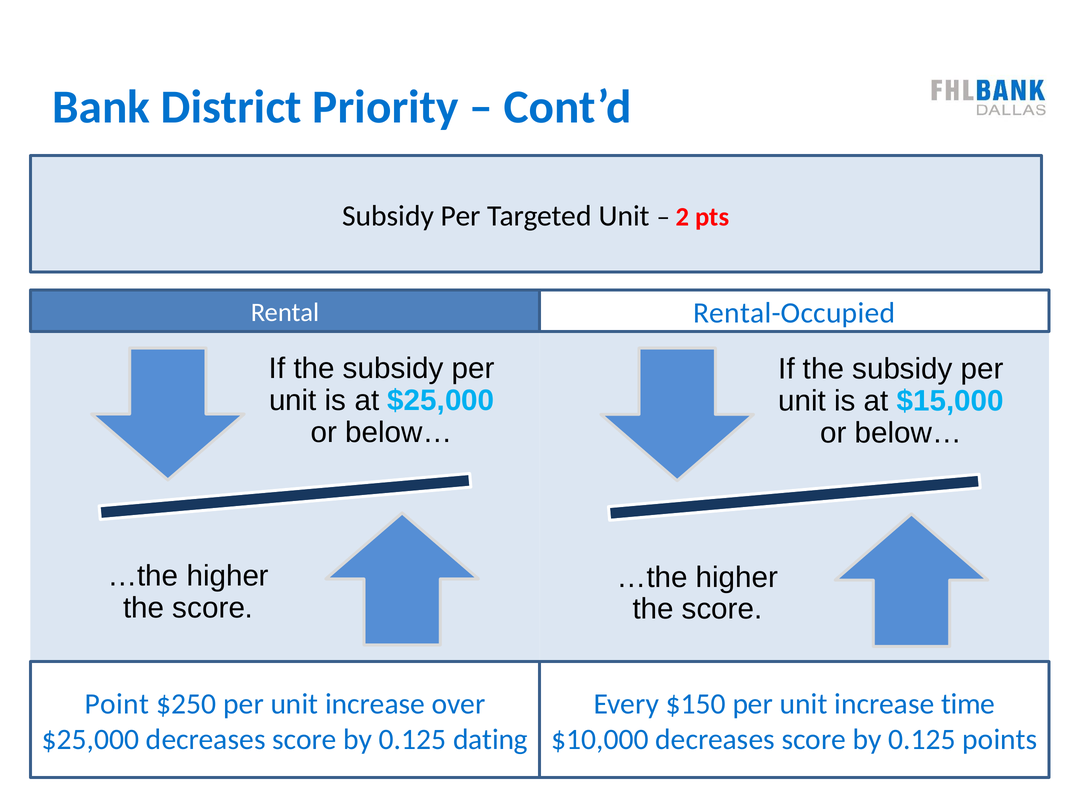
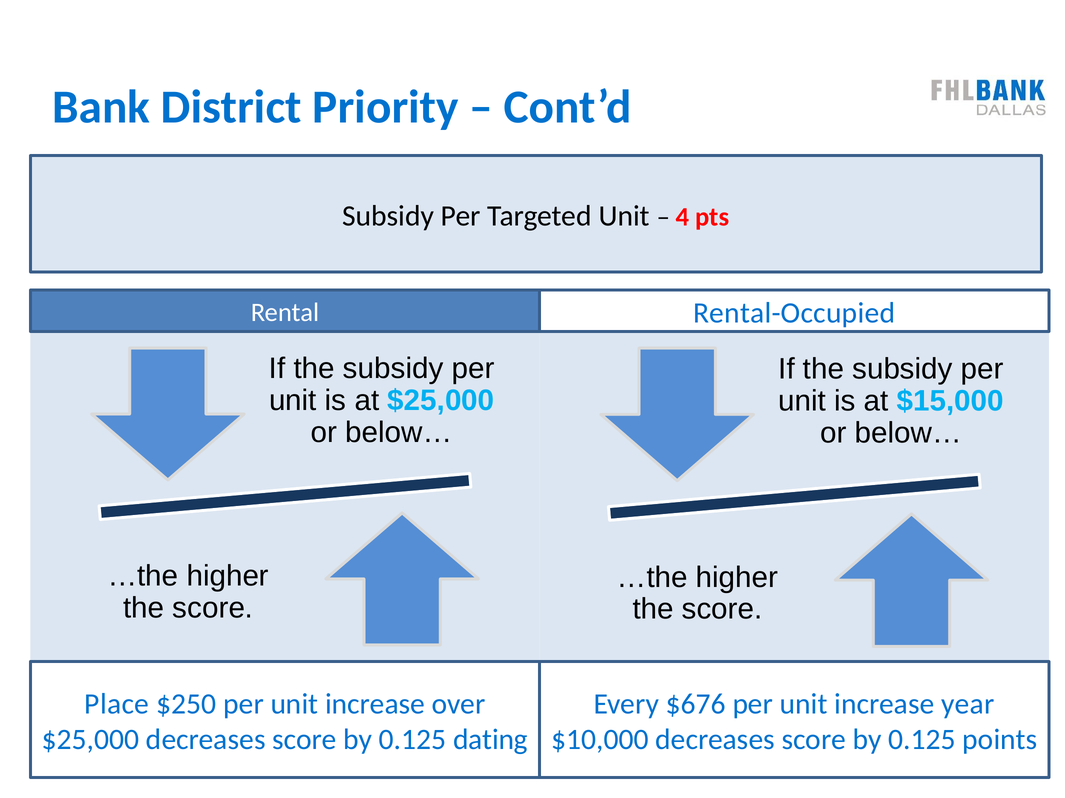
2: 2 -> 4 (683, 217)
Point: Point -> Place (117, 705)
$150: $150 -> $676 (696, 705)
time: time -> year (968, 705)
